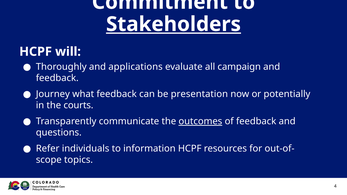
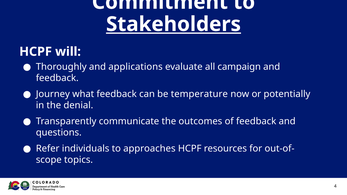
presentation: presentation -> temperature (199, 94)
courts: courts -> denial (78, 105)
outcomes underline: present -> none (200, 121)
information: information -> approaches (149, 149)
